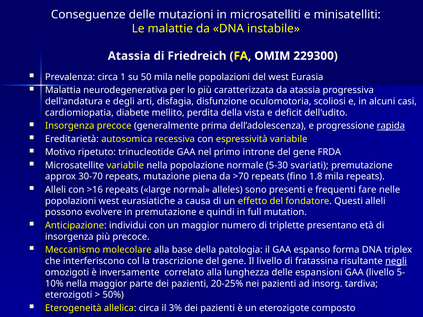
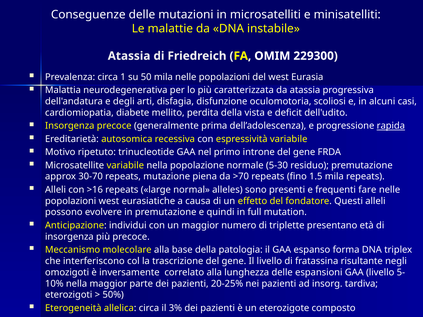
svariati: svariati -> residuo (310, 165)
1.8: 1.8 -> 1.5 (316, 177)
negli underline: present -> none (396, 261)
